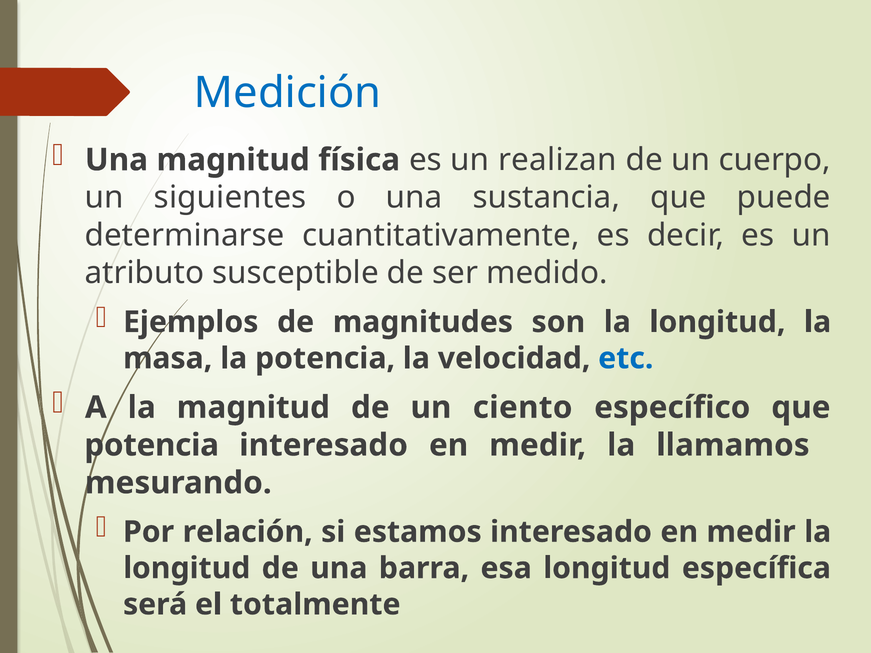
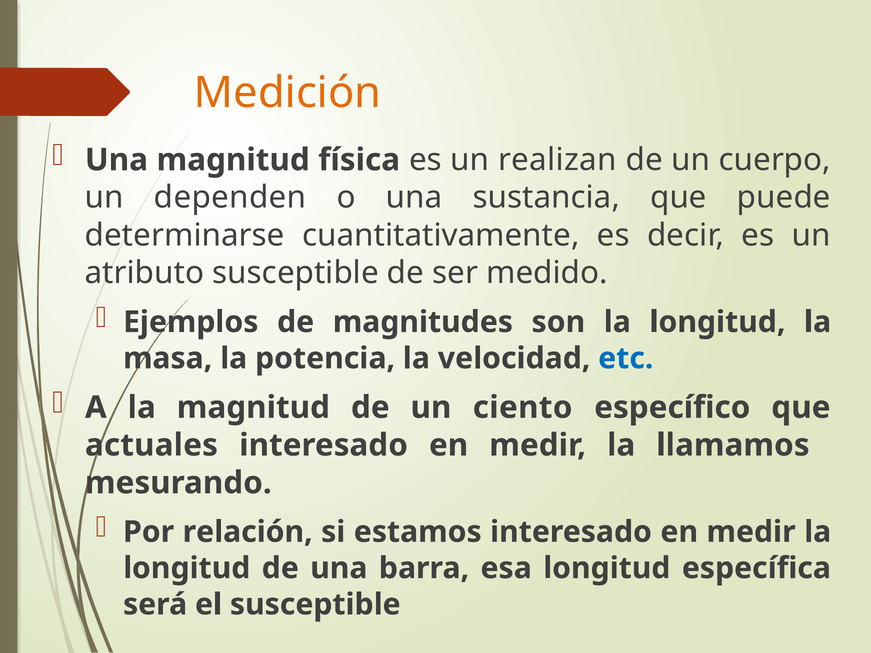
Medición colour: blue -> orange (288, 93)
siguientes: siguientes -> dependen (230, 198)
potencia: potencia -> actuales (151, 445)
el totalmente: totalmente -> susceptible (315, 605)
